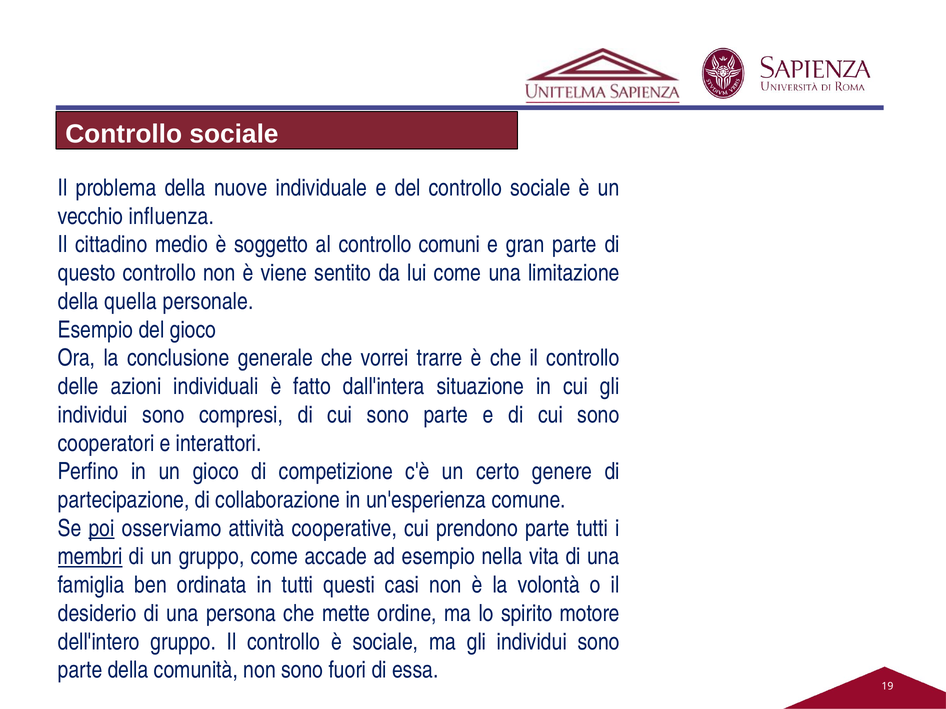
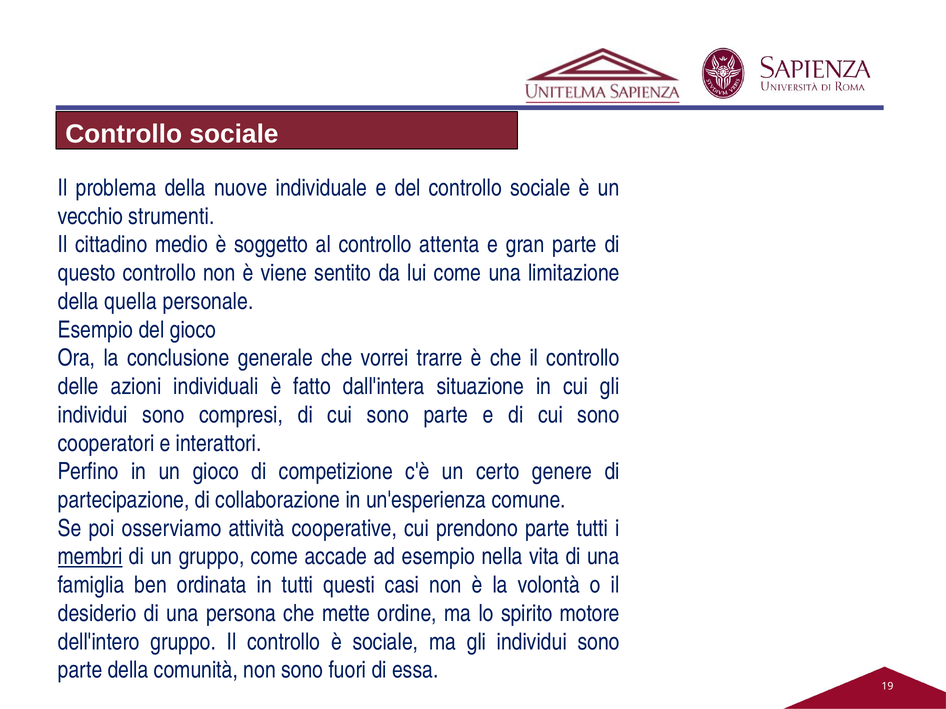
influenza: influenza -> strumenti (171, 216)
comuni: comuni -> attenta (449, 245)
poi underline: present -> none (102, 529)
